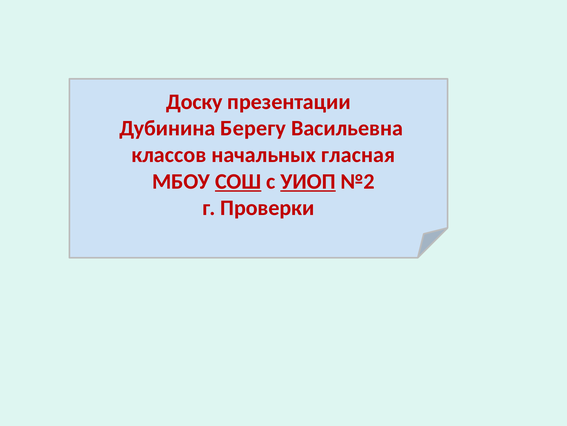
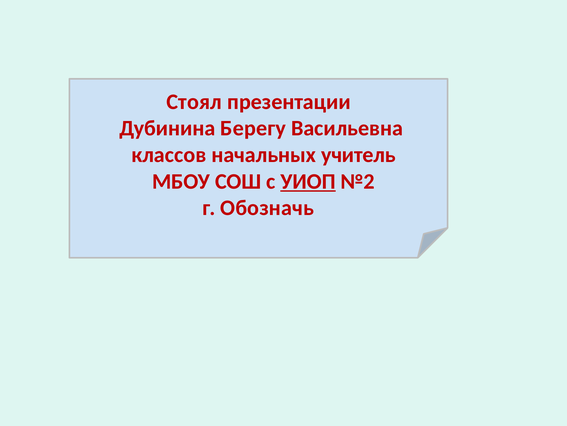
Доску: Доску -> Стоял (194, 102)
гласная: гласная -> учитель (358, 155)
СОШ underline: present -> none (238, 181)
Проверки: Проверки -> Обозначь (267, 208)
